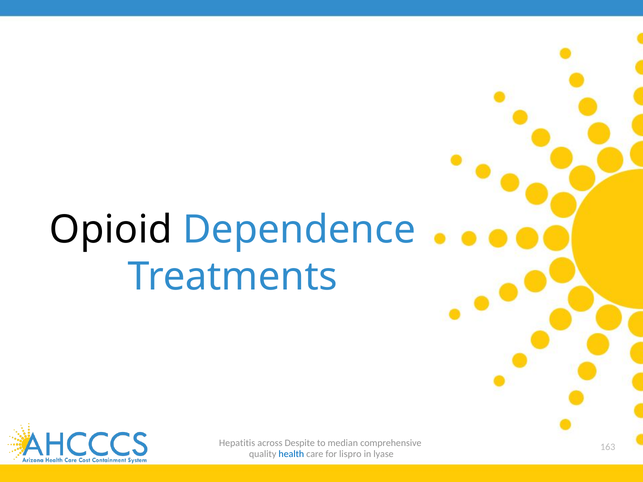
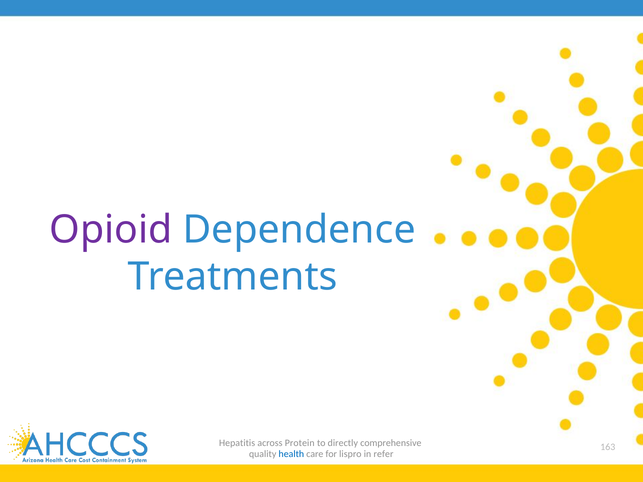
Opioid colour: black -> purple (111, 230)
Despite: Despite -> Protein (300, 443)
median: median -> directly (343, 443)
lyase: lyase -> refer (384, 454)
